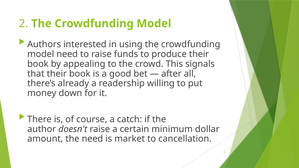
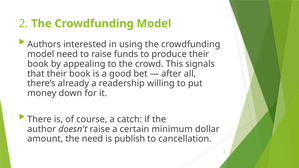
market: market -> publish (130, 139)
